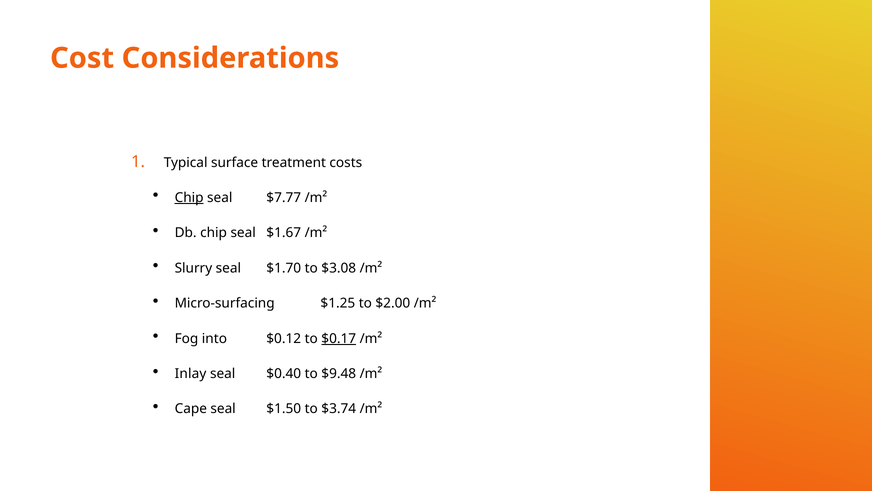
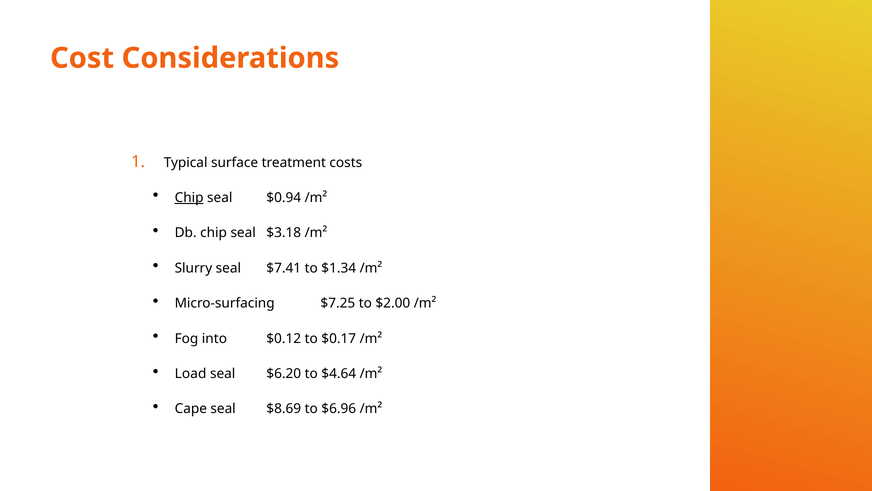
$7.77: $7.77 -> $0.94 (284, 198)
$1.67: $1.67 -> $3.18 (284, 233)
$1.70: $1.70 -> $7.41 (284, 268)
$3.08: $3.08 -> $1.34 (339, 268)
$1.25: $1.25 -> $7.25 (338, 303)
$0.17 underline: present -> none (339, 338)
Inlay: Inlay -> Load (191, 373)
$0.40: $0.40 -> $6.20 (284, 373)
$9.48: $9.48 -> $4.64 (339, 373)
$1.50: $1.50 -> $8.69 (284, 409)
$3.74: $3.74 -> $6.96 (339, 409)
